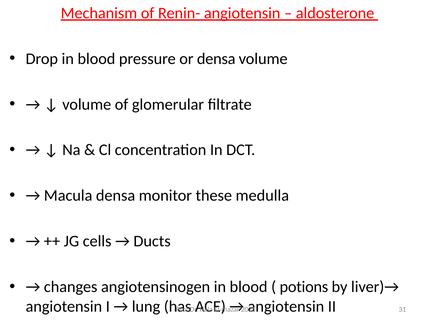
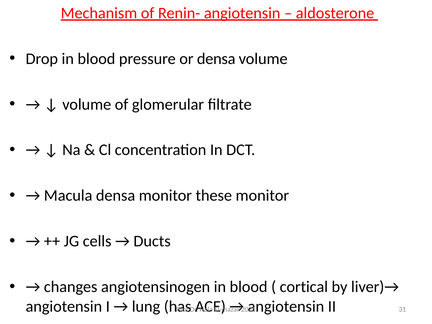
these medulla: medulla -> monitor (262, 196)
potions: potions -> cortical (304, 287)
